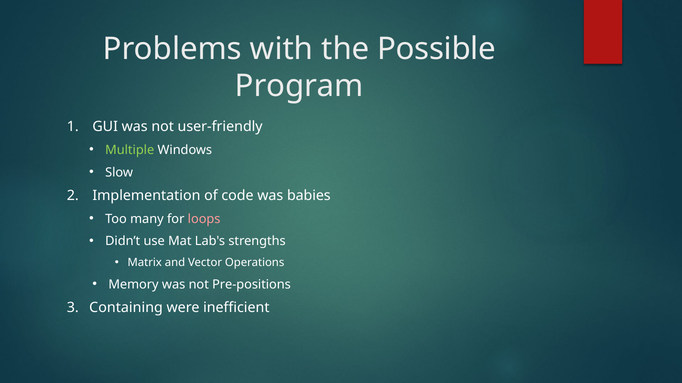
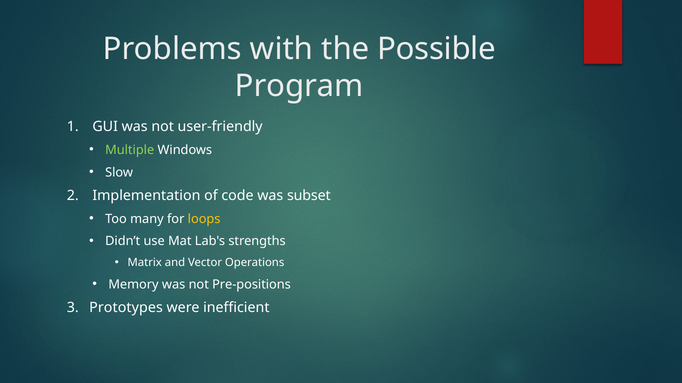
babies: babies -> subset (309, 196)
loops colour: pink -> yellow (204, 219)
Containing: Containing -> Prototypes (126, 308)
